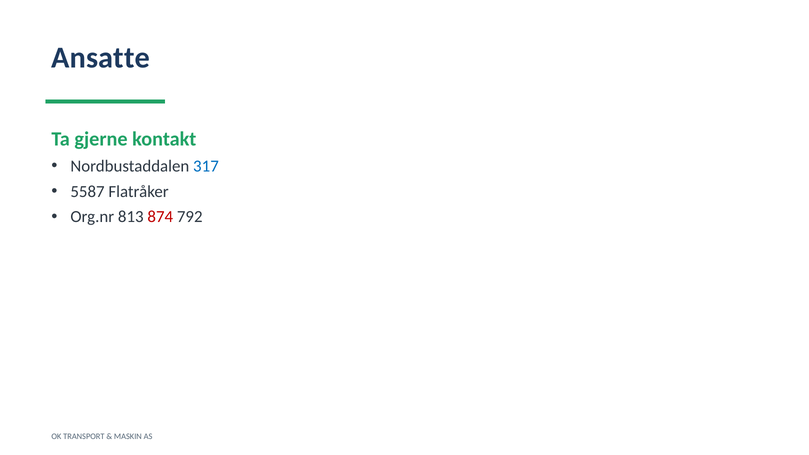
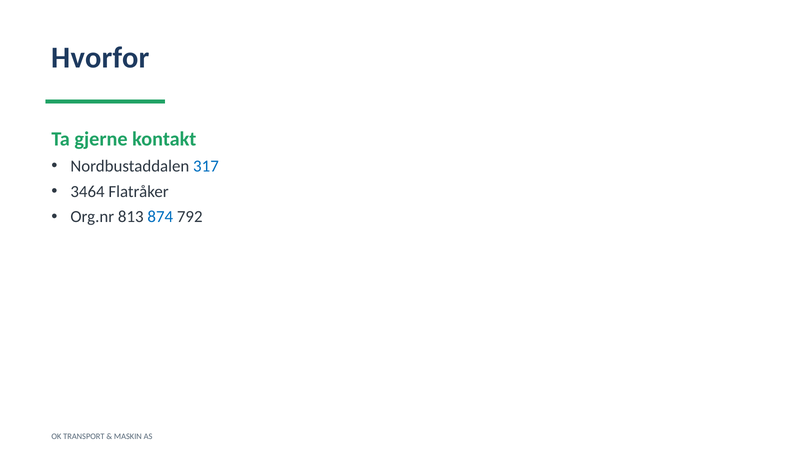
Ansatte: Ansatte -> Hvorfor (101, 58)
5587: 5587 -> 3464 (88, 192)
874 colour: red -> blue (160, 217)
